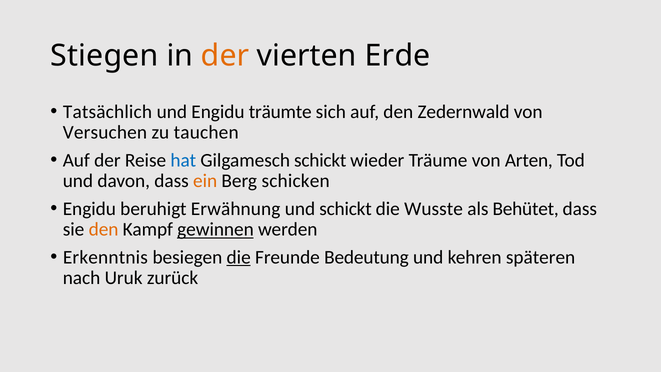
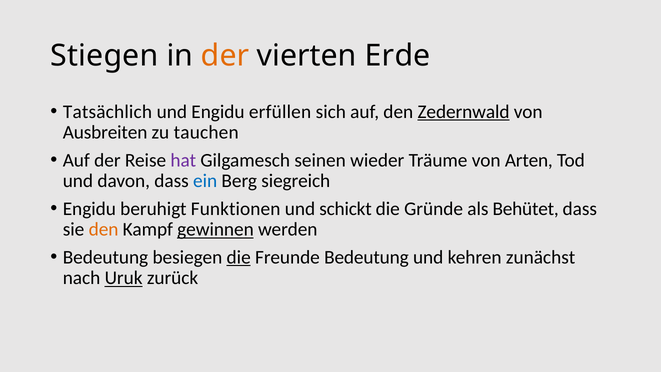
träumte: träumte -> erfüllen (280, 112)
Zedernwald underline: none -> present (464, 112)
Versuchen: Versuchen -> Ausbreiten (105, 133)
hat colour: blue -> purple (183, 160)
Gilgamesch schickt: schickt -> seinen (320, 160)
ein colour: orange -> blue (205, 181)
schicken: schicken -> siegreich (296, 181)
Erwähnung: Erwähnung -> Funktionen (236, 209)
Wusste: Wusste -> Gründe (434, 209)
Erkenntnis: Erkenntnis -> Bedeutung (105, 257)
späteren: späteren -> zunächst (541, 257)
Uruk underline: none -> present (124, 278)
